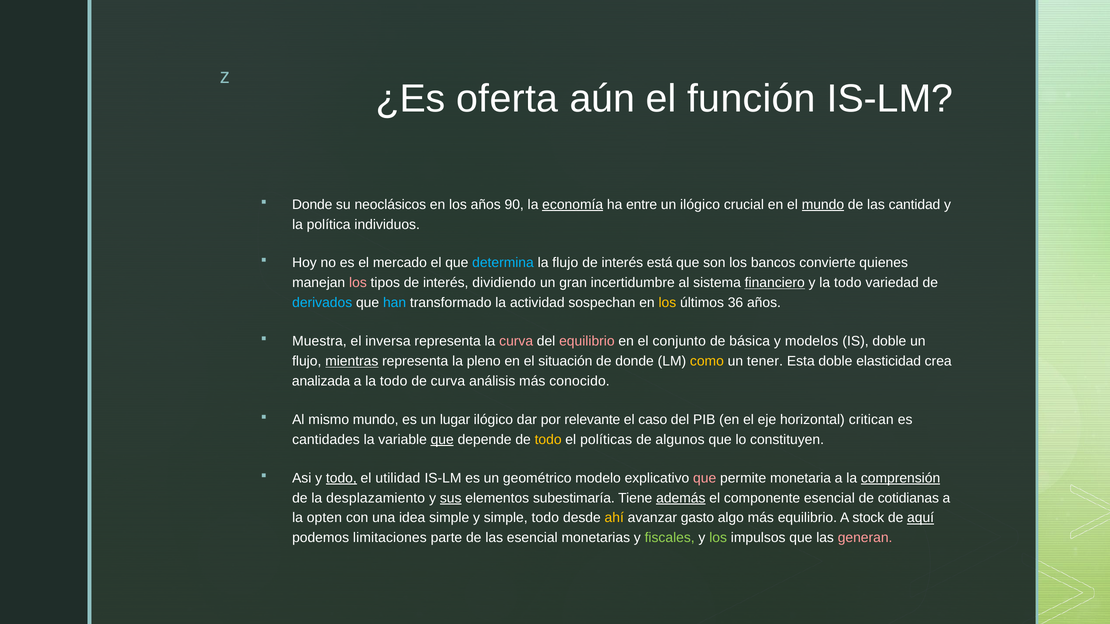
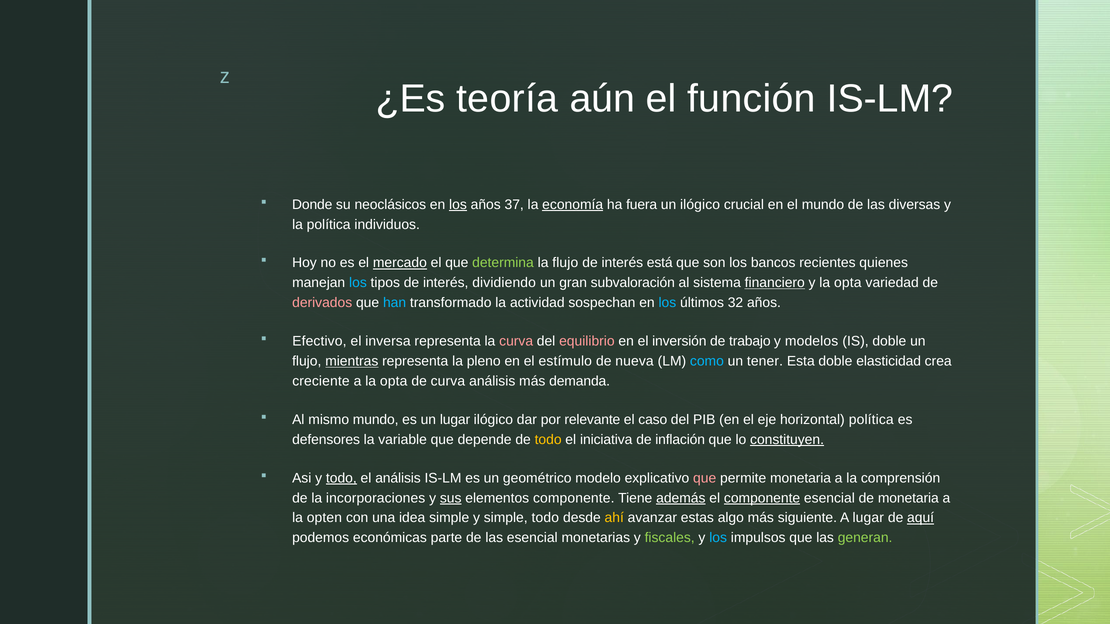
oferta: oferta -> teoría (507, 99)
los underline: none -> present (458, 205)
90: 90 -> 37 (514, 205)
entre: entre -> fuera (642, 205)
mundo underline: present -> none (823, 205)
cantidad: cantidad -> diversas (914, 205)
mercado underline: none -> present (400, 263)
determina colour: light blue -> light green (503, 263)
convierte: convierte -> recientes (827, 263)
los colour: pink -> light blue (358, 283)
incertidumbre: incertidumbre -> subvaloración (633, 283)
y la todo: todo -> opta (848, 283)
derivados colour: light blue -> pink (322, 303)
los colour: yellow -> light blue (667, 303)
36: 36 -> 32 (736, 303)
Muestra: Muestra -> Efectivo (319, 341)
conjunto: conjunto -> inversión (679, 341)
básica: básica -> trabajo (750, 341)
situación: situación -> estímulo (565, 361)
de donde: donde -> nueva (635, 361)
como colour: yellow -> light blue (707, 361)
analizada: analizada -> creciente (321, 381)
a la todo: todo -> opta (394, 381)
conocido: conocido -> demanda (580, 381)
horizontal critican: critican -> política (871, 420)
cantidades: cantidades -> defensores (326, 440)
que underline: present -> none (442, 440)
políticas: políticas -> iniciativa (606, 440)
algunos: algunos -> inflación (680, 440)
constituyen underline: none -> present (787, 440)
el utilidad: utilidad -> análisis (398, 478)
comprensión underline: present -> none (901, 478)
desplazamiento: desplazamiento -> incorporaciones (376, 498)
elementos subestimaría: subestimaría -> componente (574, 498)
componente underline: none -> present (762, 498)
de cotidianas: cotidianas -> monetaria (908, 498)
gasto: gasto -> estas (697, 518)
más equilibrio: equilibrio -> siguiente (807, 518)
A stock: stock -> lugar (868, 518)
limitaciones: limitaciones -> económicas (390, 538)
los colour: light green -> light blue (718, 538)
generan colour: pink -> light green (865, 538)
